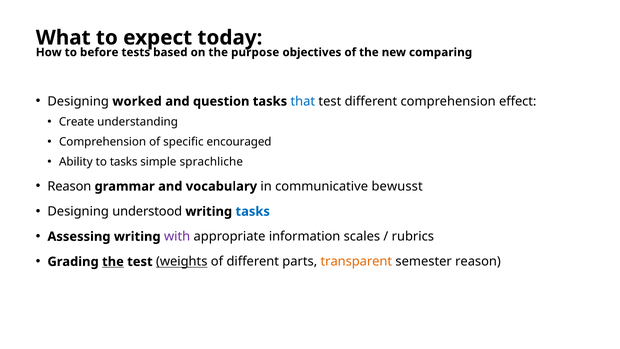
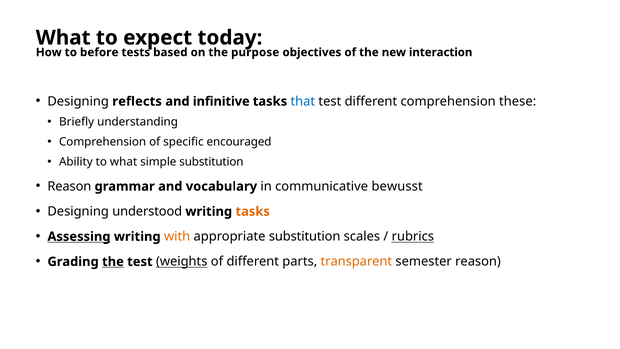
comparing: comparing -> interaction (441, 52)
worked: worked -> reflects (137, 101)
question: question -> infinitive (221, 101)
effect: effect -> these (518, 101)
Create: Create -> Briefly (77, 122)
to tasks: tasks -> what (124, 162)
simple sprachliche: sprachliche -> substitution (211, 162)
tasks colour: blue -> orange (253, 211)
Assessing underline: none -> present (79, 236)
with colour: purple -> orange (177, 236)
appropriate information: information -> substitution (305, 236)
rubrics underline: none -> present (413, 236)
